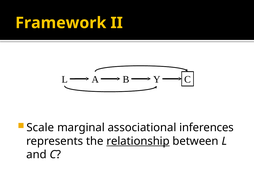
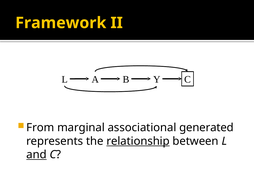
Scale: Scale -> From (40, 127)
inferences: inferences -> generated (206, 127)
and underline: none -> present (37, 154)
